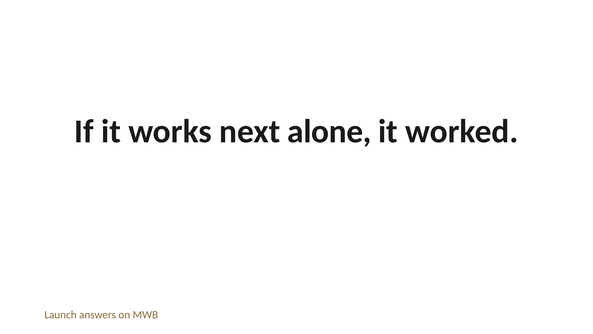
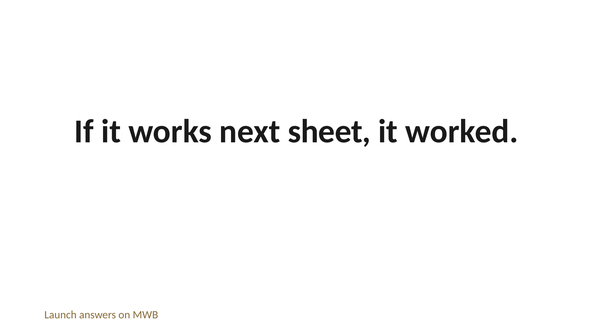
alone: alone -> sheet (329, 131)
